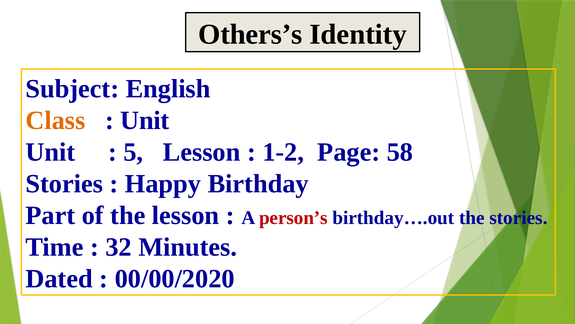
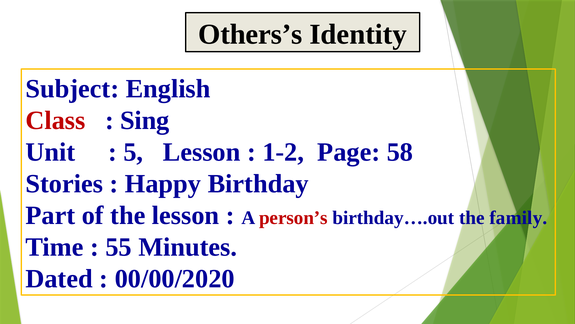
Class colour: orange -> red (55, 120)
Unit: Unit -> Sing (145, 120)
the stories: stories -> family (518, 217)
32: 32 -> 55 (119, 247)
